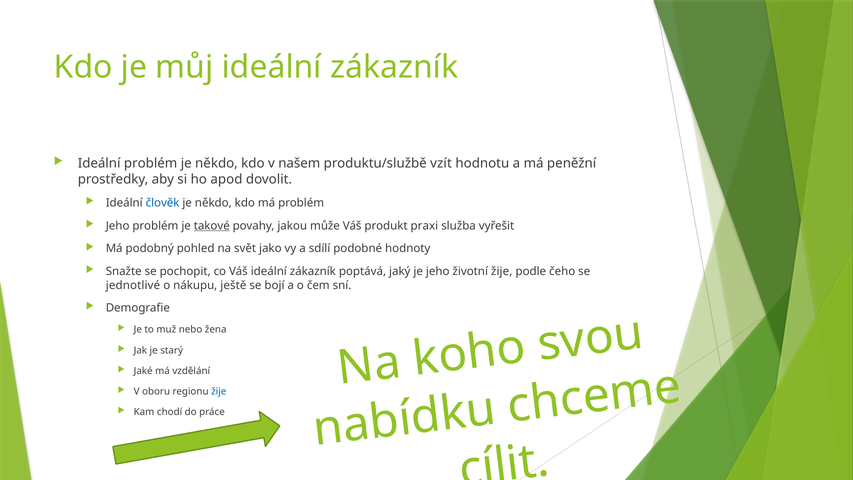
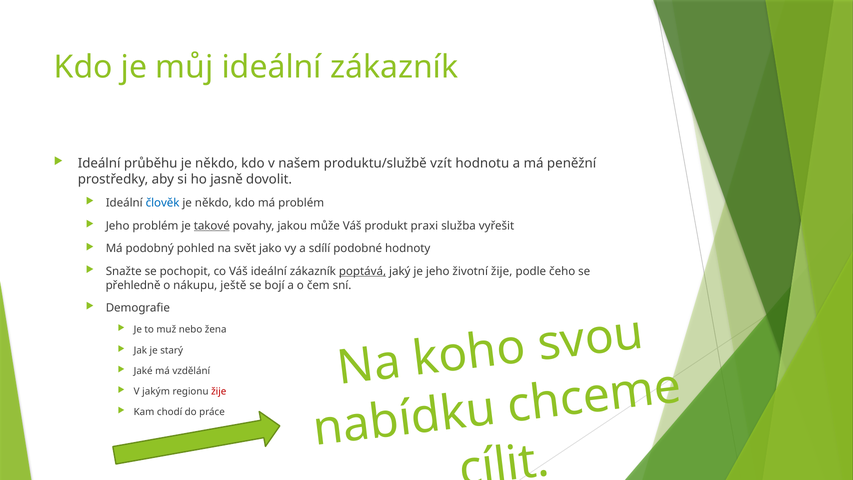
Ideální problém: problém -> průběhu (151, 163)
apod: apod -> jasně (227, 179)
poptává underline: none -> present (363, 271)
jednotlivé: jednotlivé -> přehledně (133, 285)
oboru: oboru -> jakým (156, 391)
žije colour: blue -> red (219, 391)
